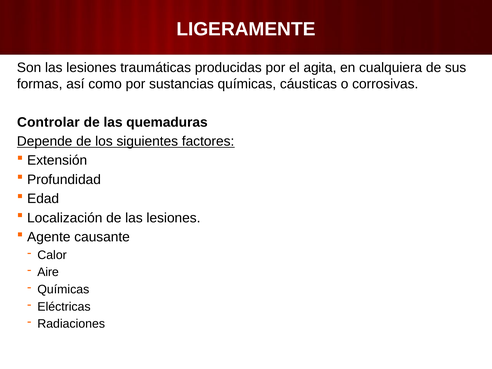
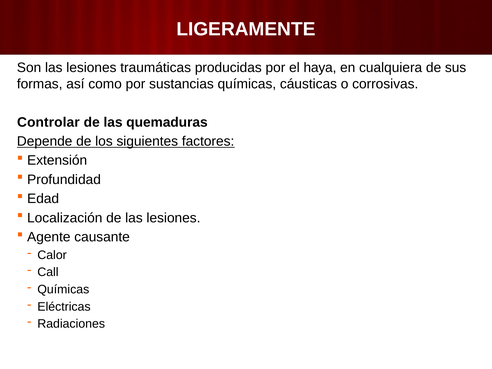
agita: agita -> haya (320, 68)
Aire: Aire -> Call (48, 272)
